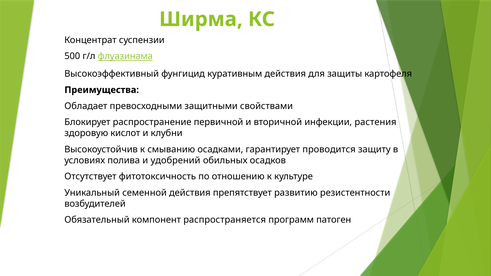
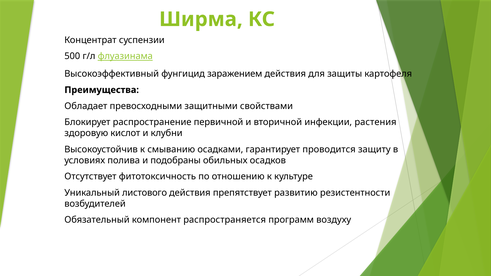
куративным: куративным -> заражением (235, 74)
удобрений: удобрений -> подобраны (176, 161)
семенной: семенной -> листового (145, 193)
патоген: патоген -> воздуху (334, 220)
